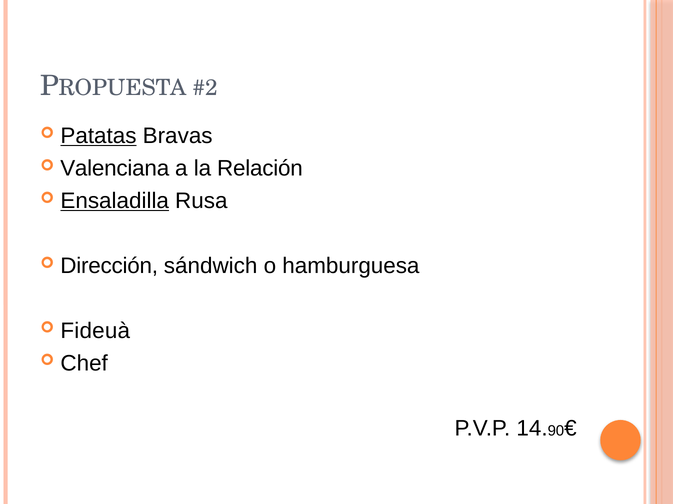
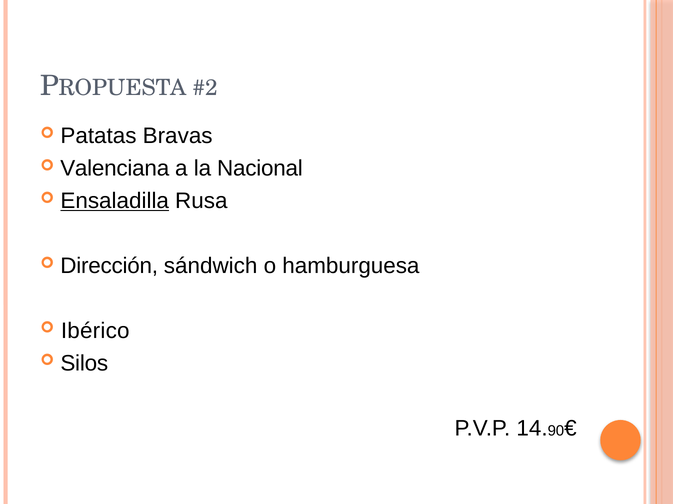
Patatas underline: present -> none (98, 136)
Relación: Relación -> Nacional (260, 169)
Fideuà: Fideuà -> Ibérico (95, 331)
Chef: Chef -> Silos (84, 364)
